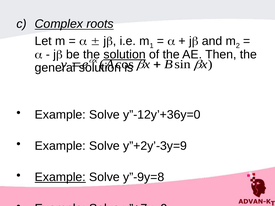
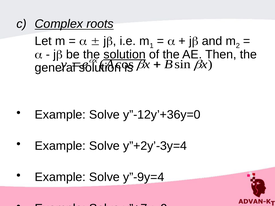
y”+2y’-3y=9: y”+2y’-3y=9 -> y”+2y’-3y=4 (155, 146)
Example underline: present -> none (60, 177)
y”-9y=8: y”-9y=8 -> y”-9y=4 (144, 177)
